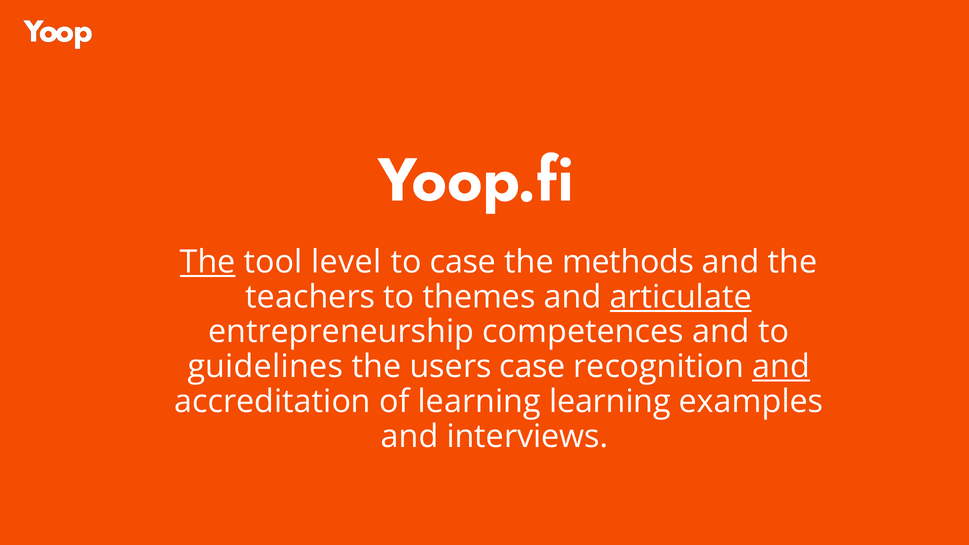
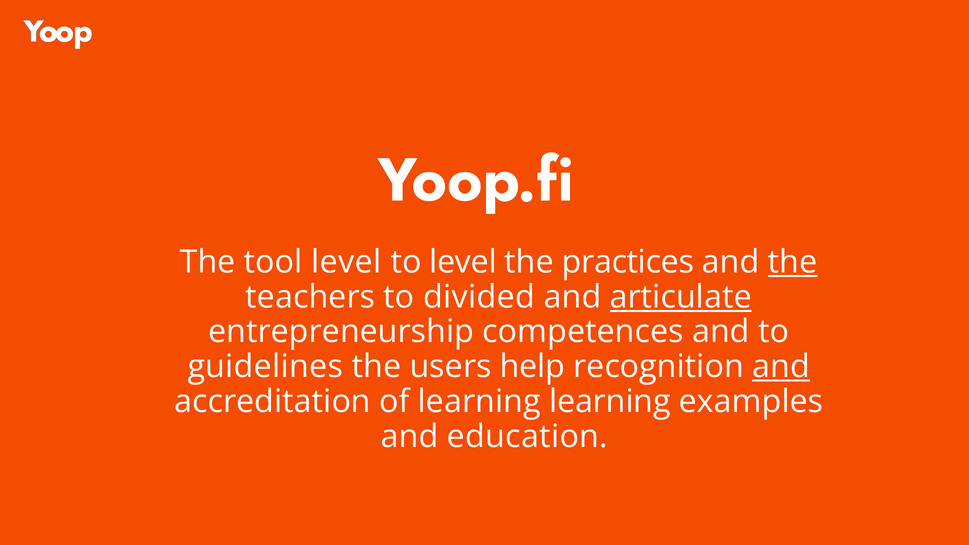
The underline: present -> none (208, 262)
to case: case -> level (463, 262)
methods: methods -> practices (628, 262)
the underline: none -> present (793, 262)
themes: themes -> divided (479, 297)
users case: case -> help (532, 367)
interviews: interviews -> education (527, 437)
